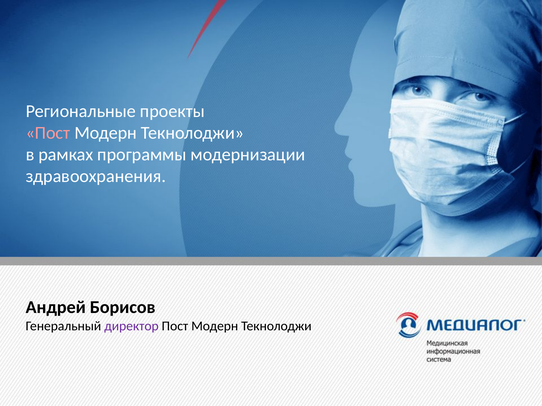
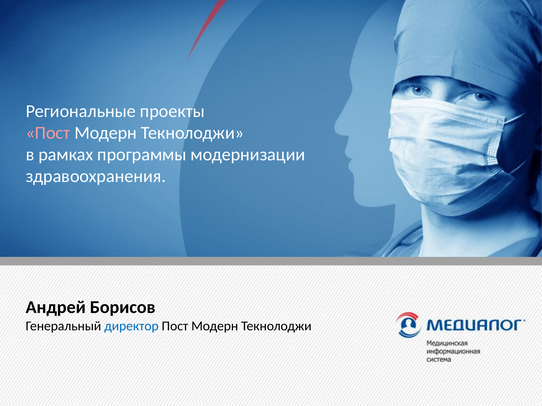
директор colour: purple -> blue (131, 326)
